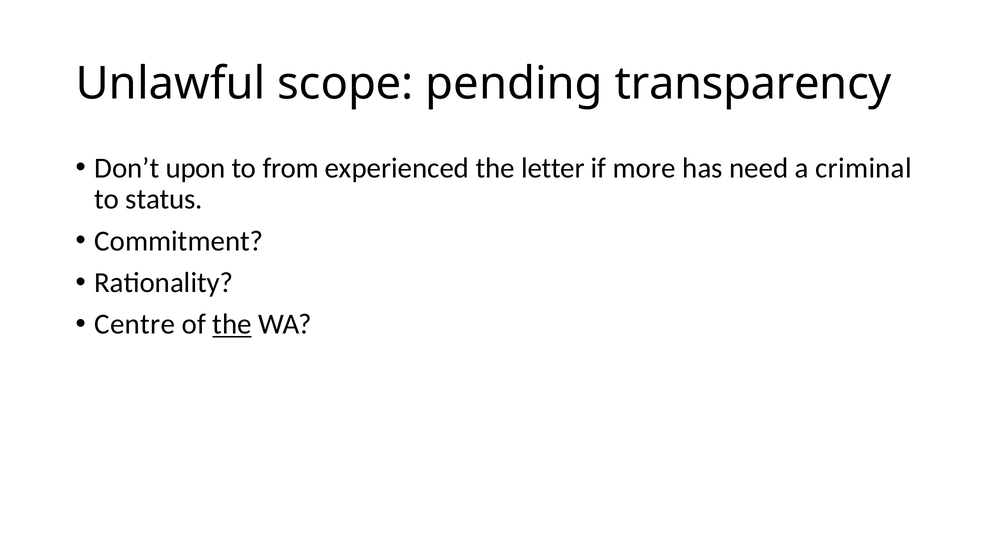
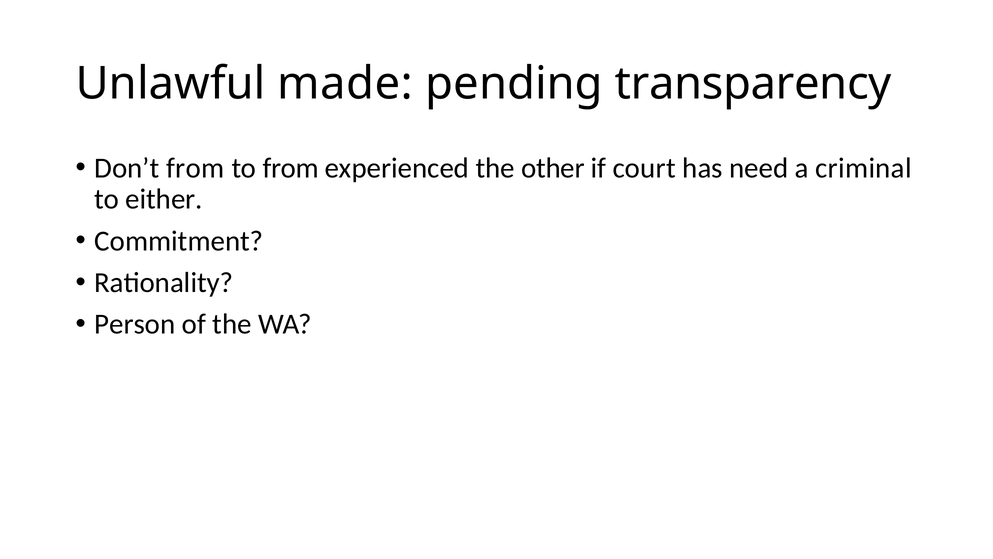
scope: scope -> made (345, 83)
Don’t upon: upon -> from (195, 168)
letter: letter -> other (553, 168)
more: more -> court (644, 168)
status: status -> either (164, 199)
Centre: Centre -> Person (135, 324)
the underline: present -> none (232, 324)
